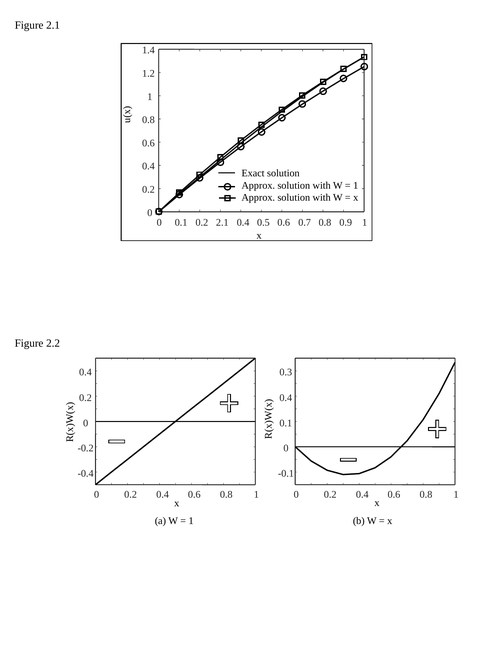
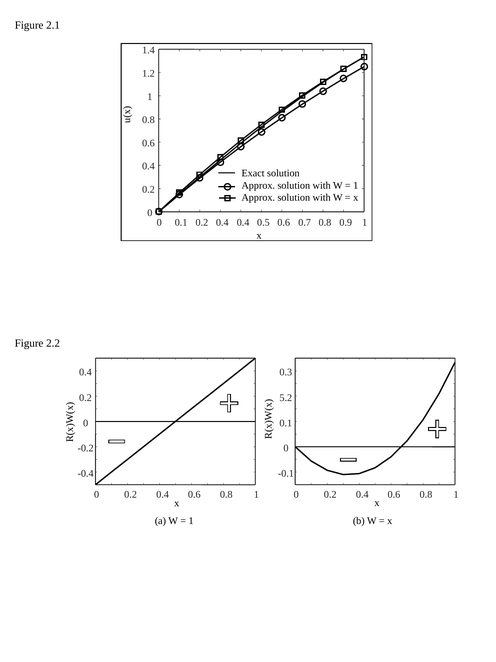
0.1 0.2 2.1: 2.1 -> 0.4 (222, 222)
0.4: 0.4 -> 5.2 (286, 397)
